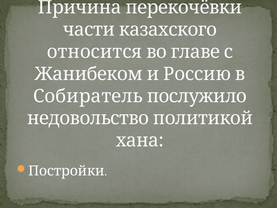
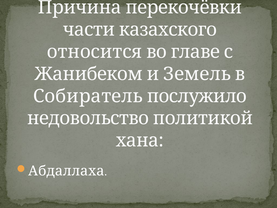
Россию: Россию -> Земель (197, 74)
Постройки: Постройки -> Абдаллаха (66, 171)
